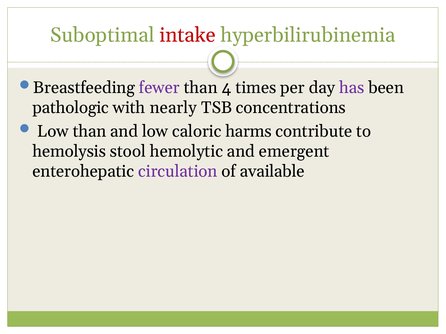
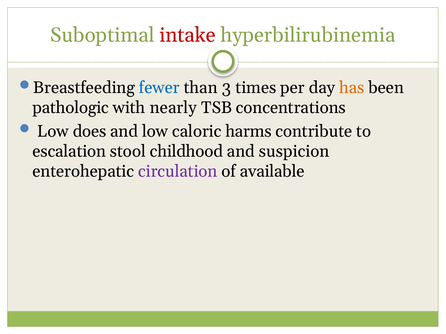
fewer colour: purple -> blue (159, 88)
4: 4 -> 3 (227, 88)
has colour: purple -> orange (352, 88)
Low than: than -> does (90, 131)
hemolysis: hemolysis -> escalation (69, 152)
hemolytic: hemolytic -> childhood (186, 152)
emergent: emergent -> suspicion (294, 152)
